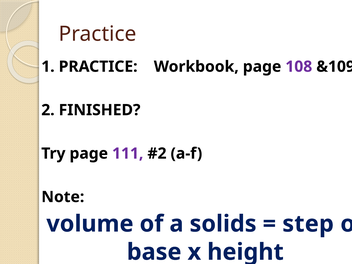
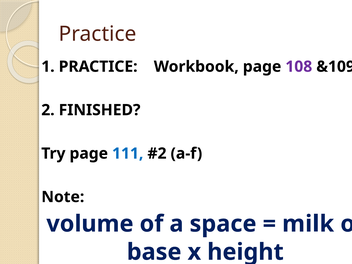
111 colour: purple -> blue (128, 153)
solids: solids -> space (223, 224)
step: step -> milk (308, 224)
